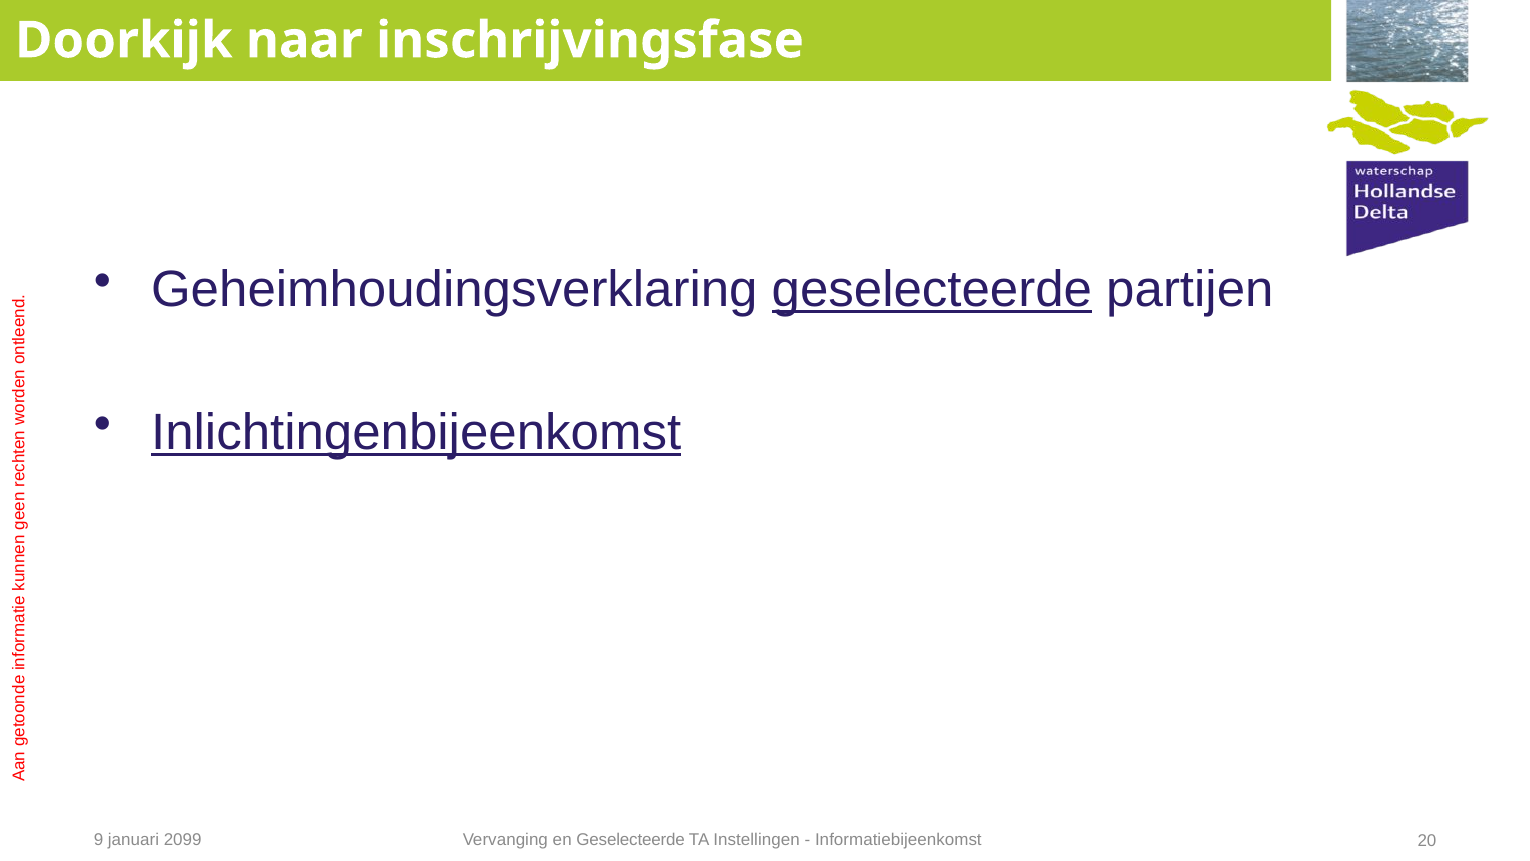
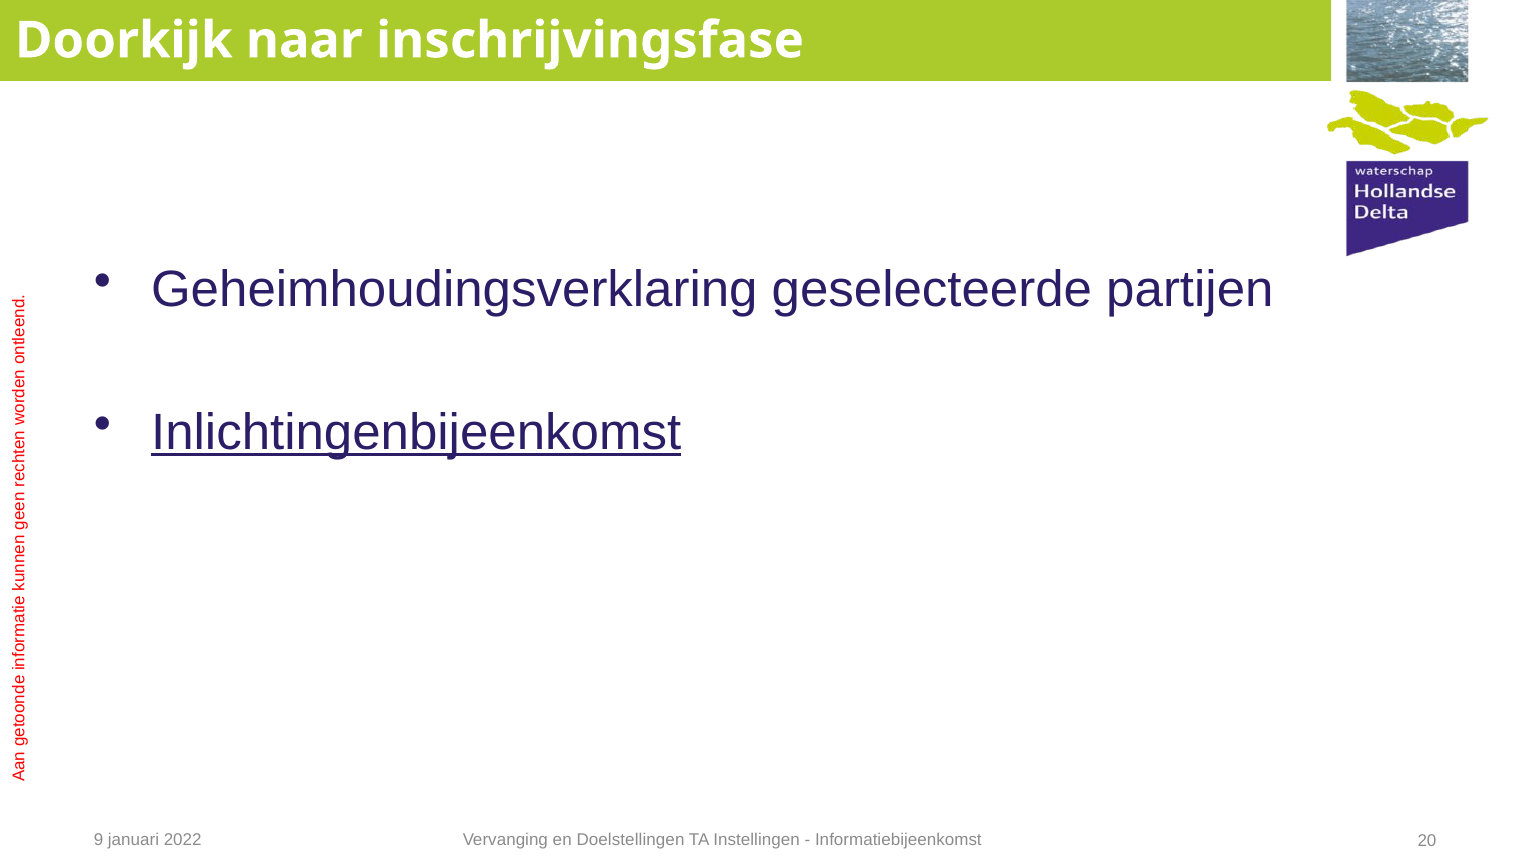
geselecteerde underline: present -> none (932, 290)
2099: 2099 -> 2022 (183, 840)
en Geselecteerde: Geselecteerde -> Doelstellingen (631, 840)
